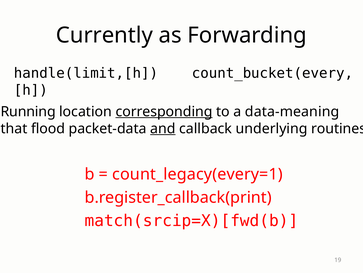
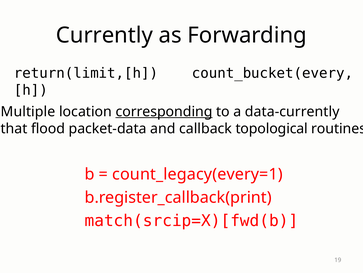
handle(limit,[h: handle(limit,[h -> return(limit,[h (86, 73)
Running: Running -> Multiple (28, 111)
data-meaning: data-meaning -> data-currently (292, 111)
and underline: present -> none (163, 128)
underlying: underlying -> topological (272, 128)
